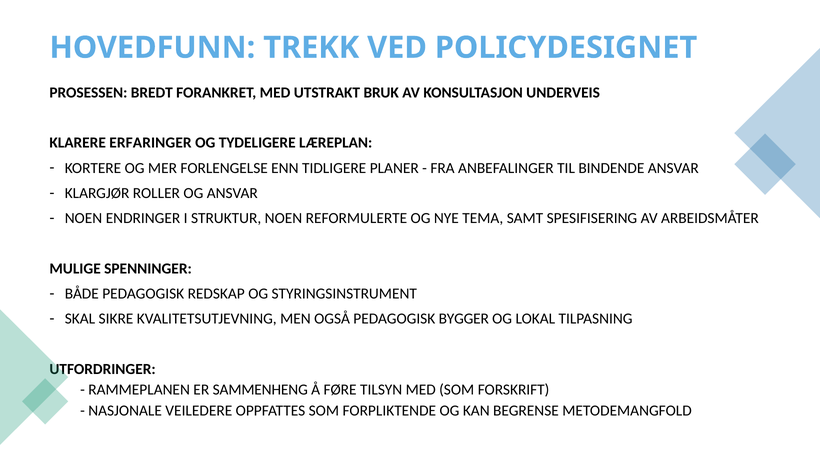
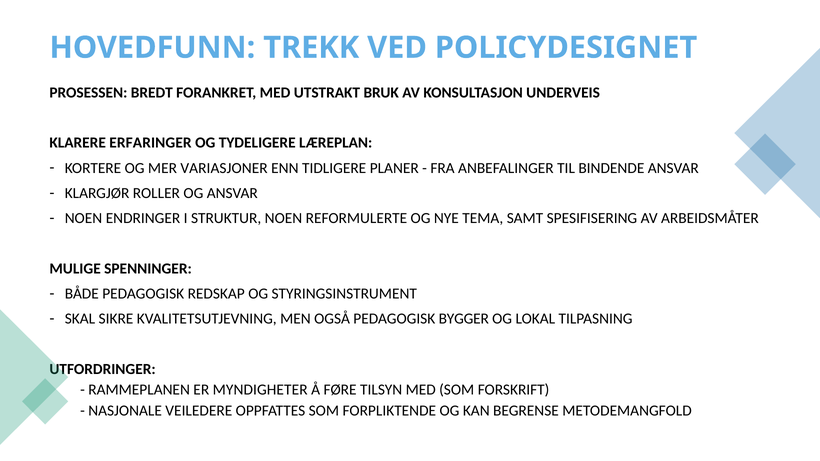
FORLENGELSE: FORLENGELSE -> VARIASJONER (224, 168)
SAMMENHENG: SAMMENHENG -> MYNDIGHETER (260, 390)
